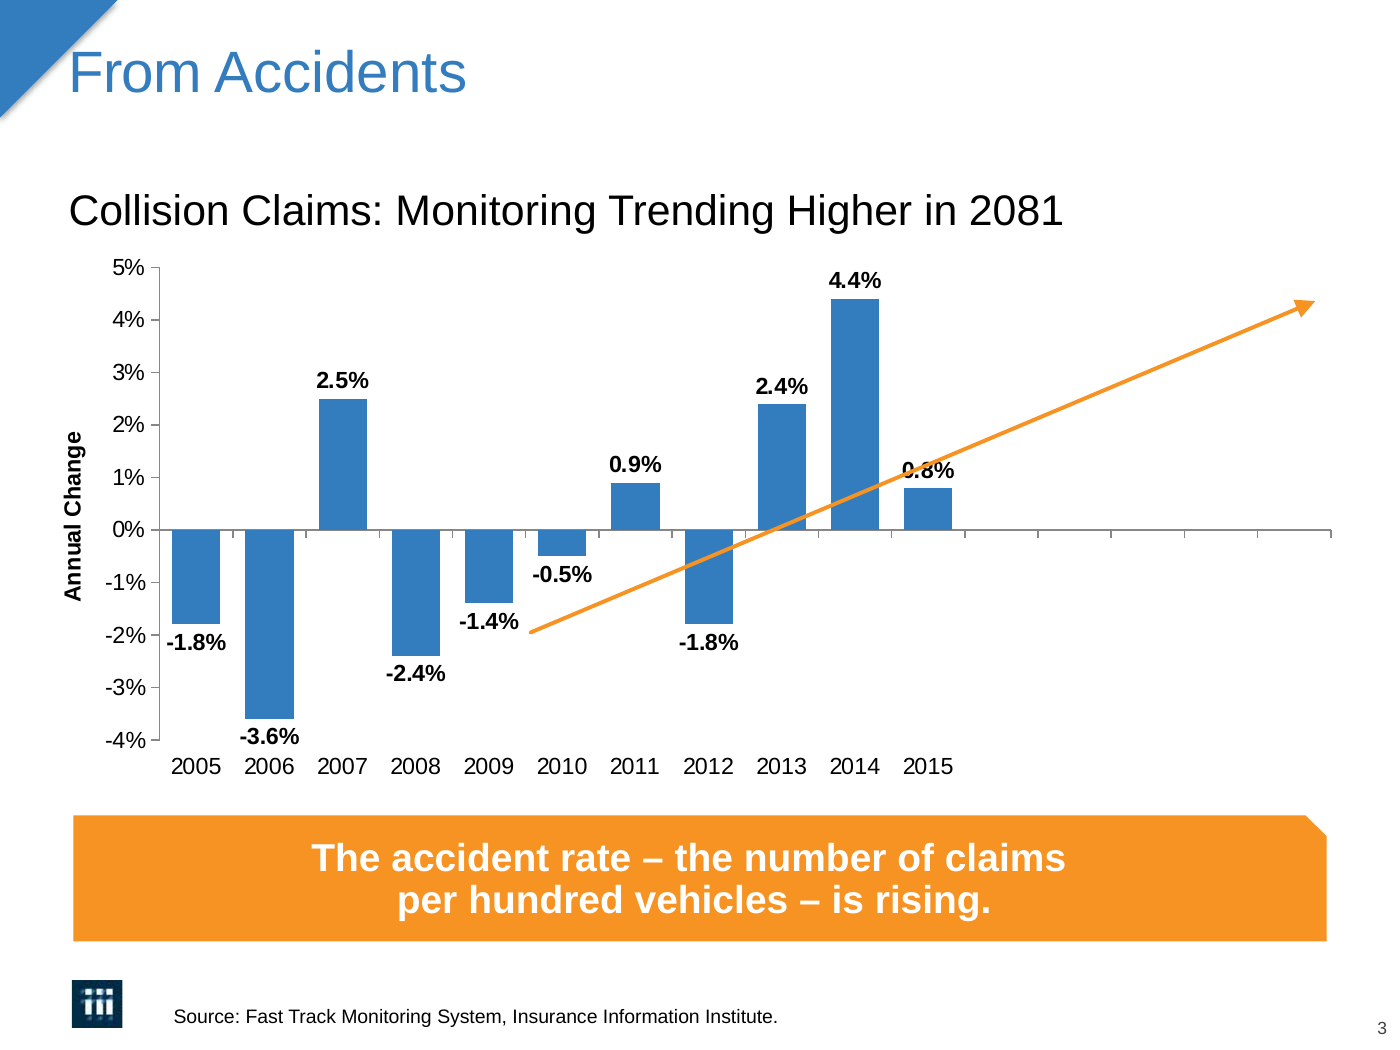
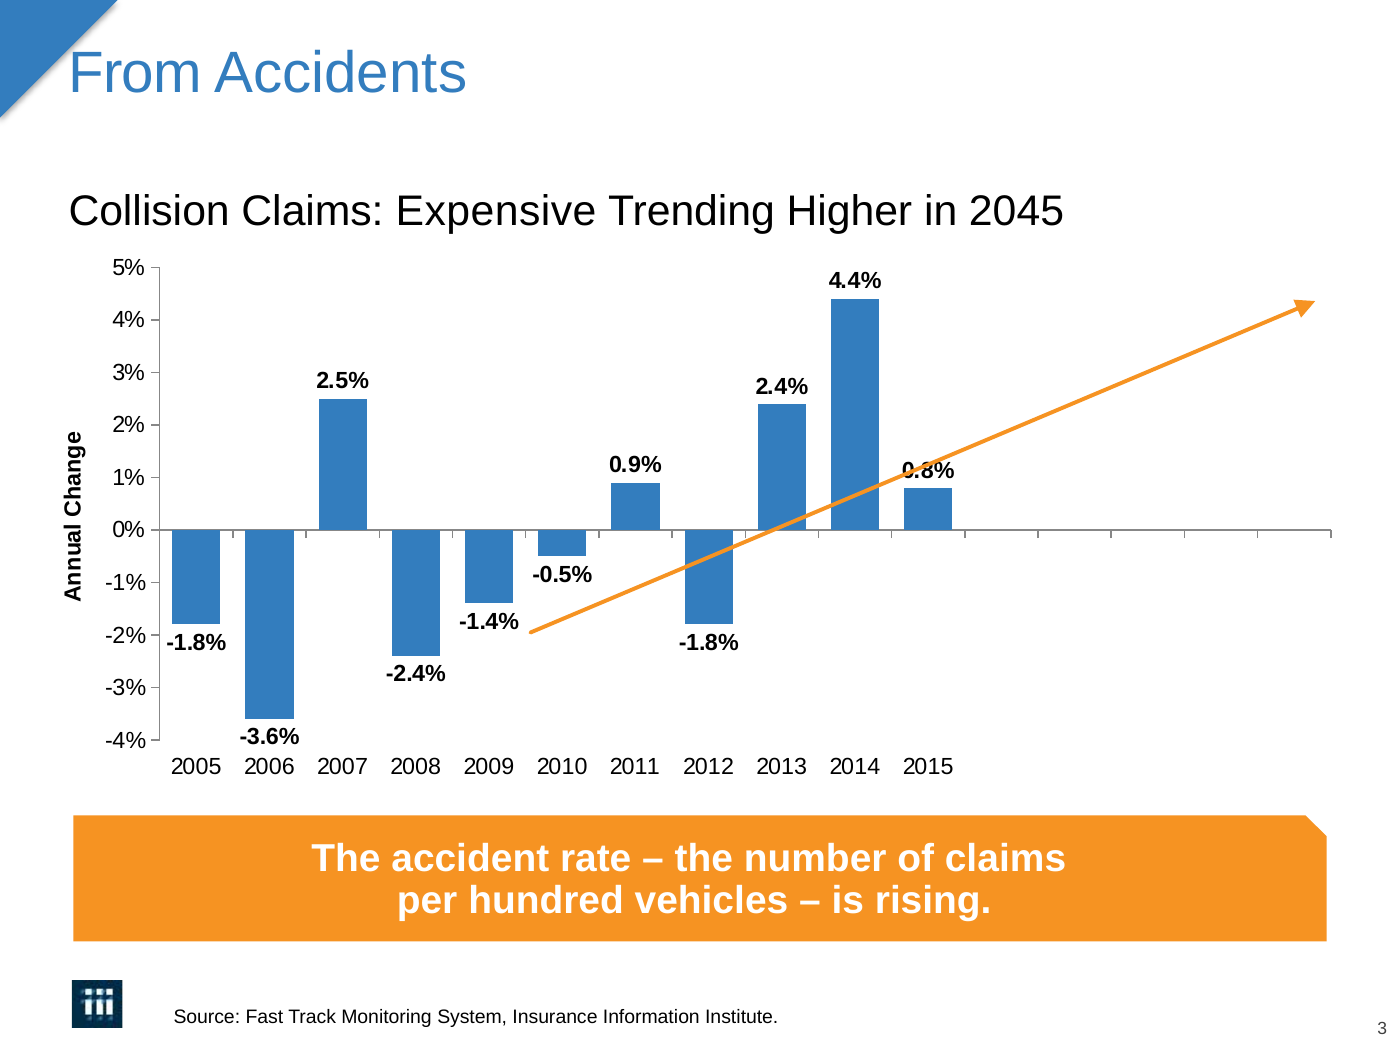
Claims Monitoring: Monitoring -> Expensive (496, 212)
2081: 2081 -> 2045 (1017, 212)
